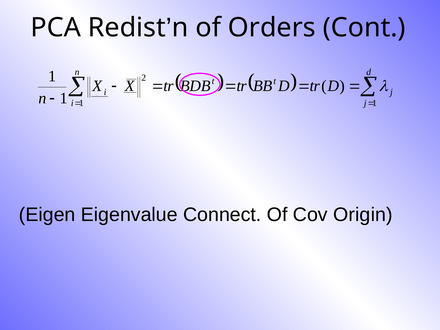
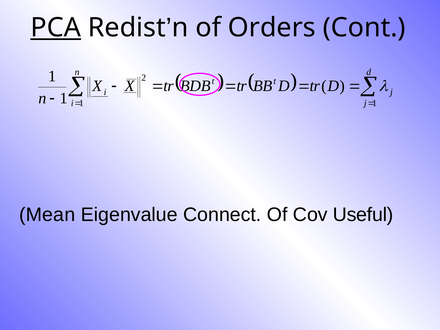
PCA underline: none -> present (56, 28)
Eigen: Eigen -> Mean (47, 215)
Origin: Origin -> Useful (363, 215)
